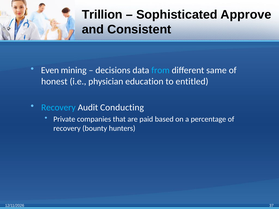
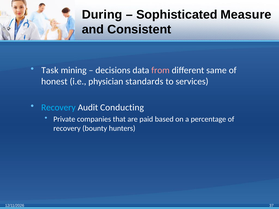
Trillion: Trillion -> During (102, 15)
Approve: Approve -> Measure (246, 15)
Even: Even -> Task (50, 70)
from colour: light blue -> pink (160, 70)
education: education -> standards (144, 82)
entitled: entitled -> services (192, 82)
